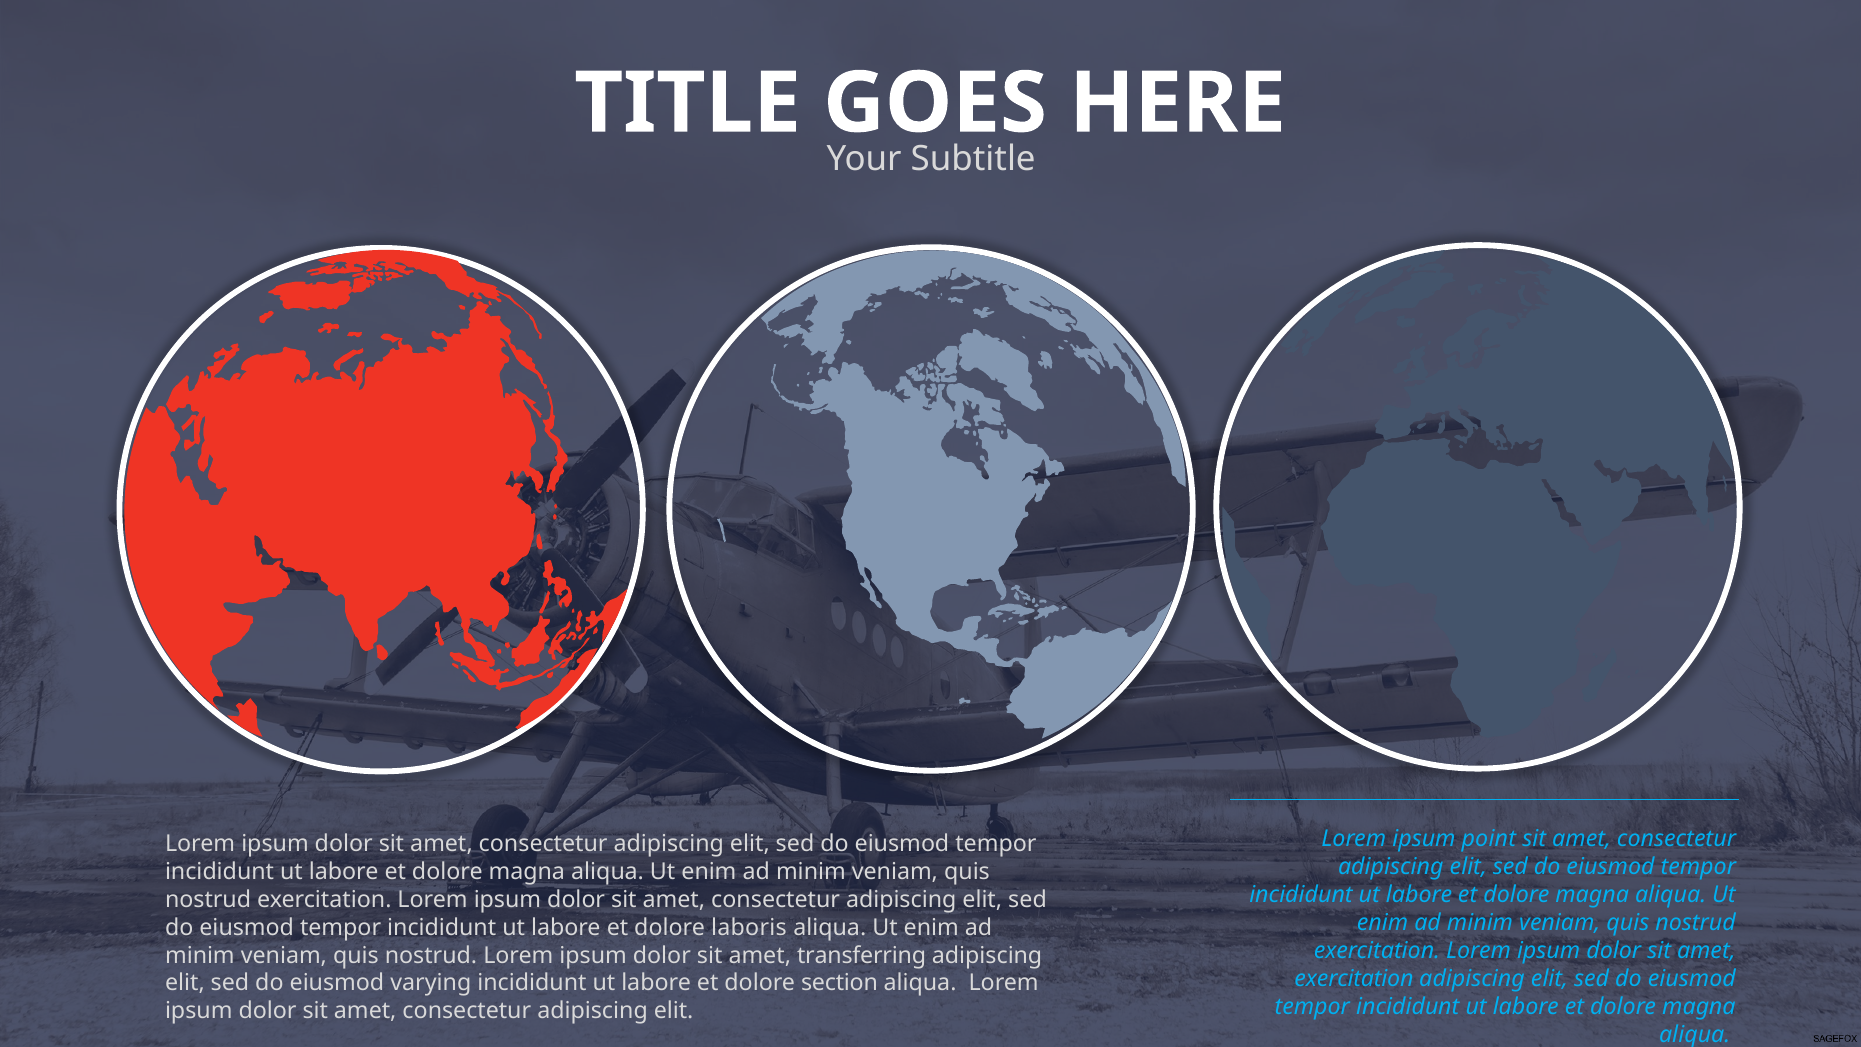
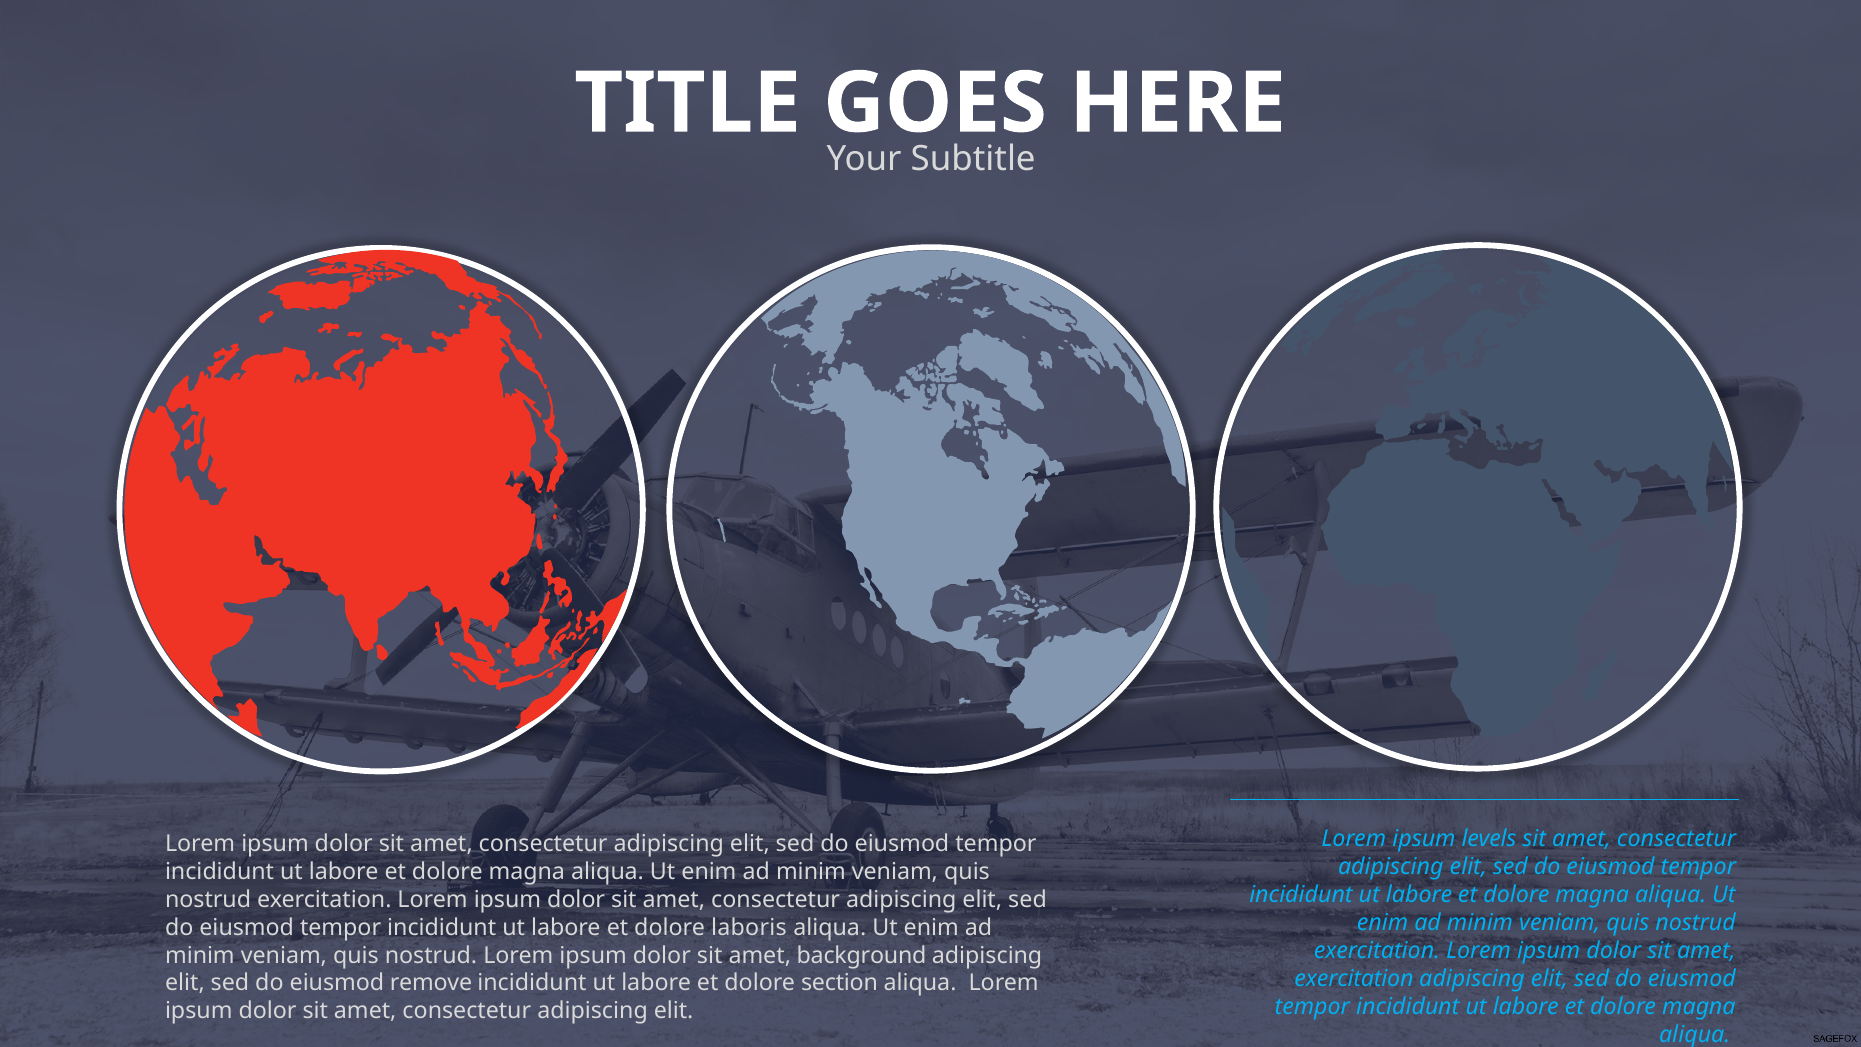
point: point -> levels (1489, 839)
transferring: transferring -> background (862, 955)
varying: varying -> remove (431, 983)
